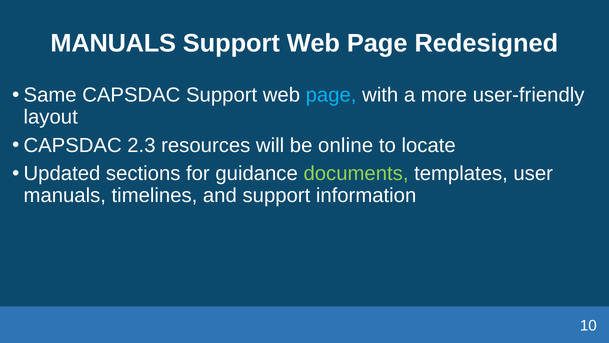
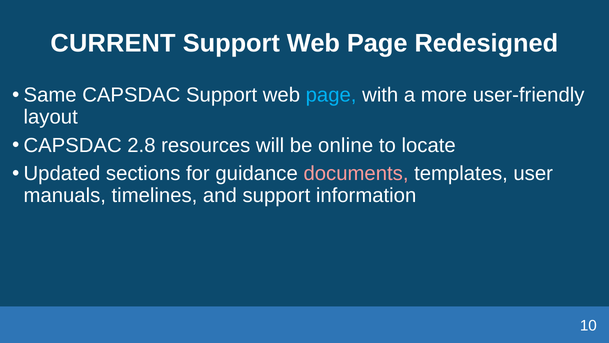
MANUALS: MANUALS -> CURRENT (113, 43)
2.3: 2.3 -> 2.8 (141, 145)
documents colour: light green -> pink (356, 173)
